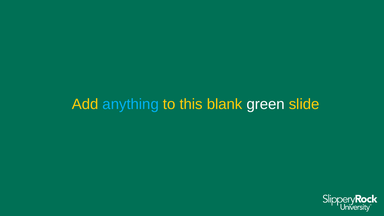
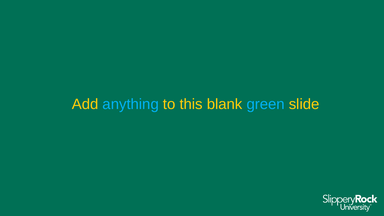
green colour: white -> light blue (266, 104)
